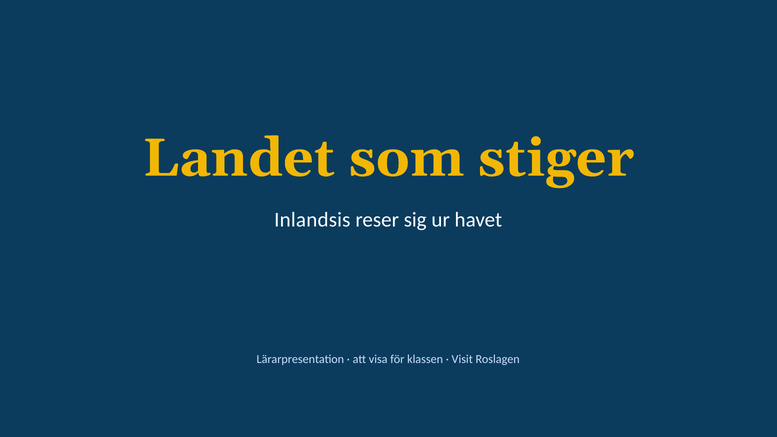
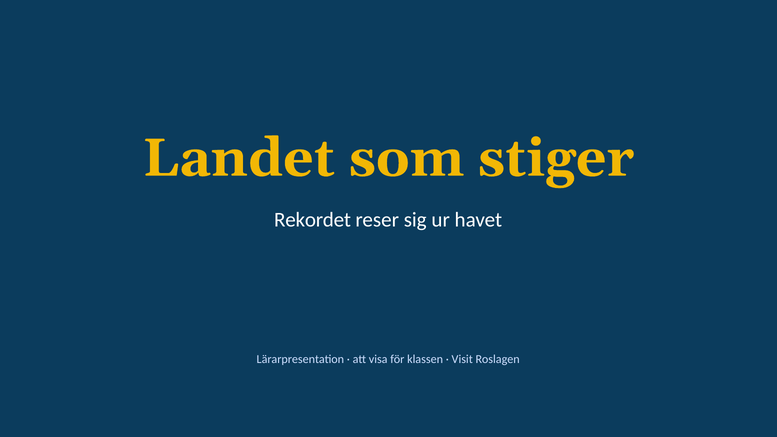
Inlandsis: Inlandsis -> Rekordet (313, 220)
